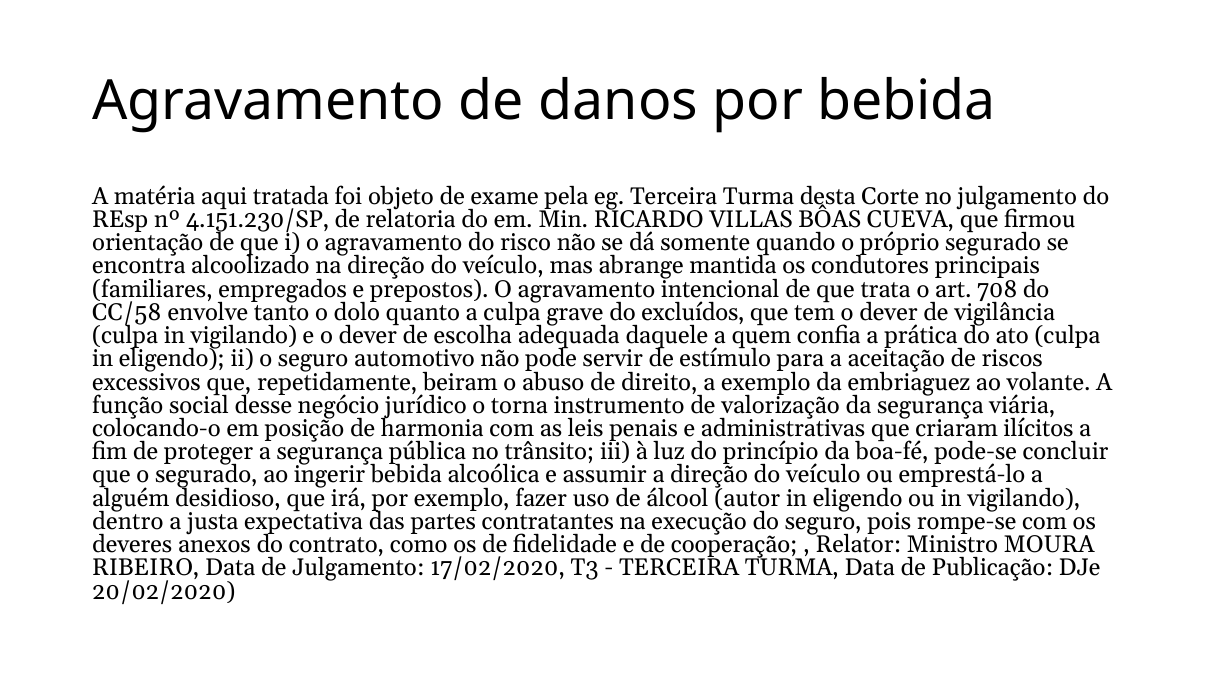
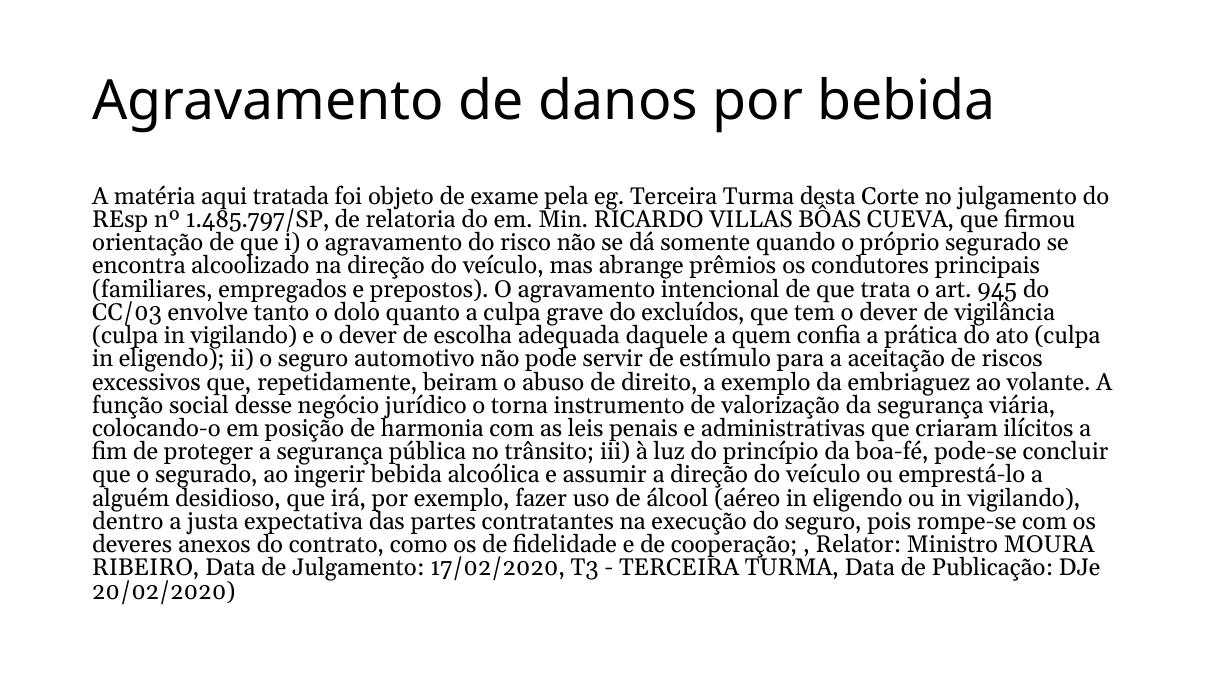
4.151.230/SP: 4.151.230/SP -> 1.485.797/SP (258, 220)
mantida: mantida -> prêmios (733, 266)
708: 708 -> 945 (997, 289)
CC/58: CC/58 -> CC/03 (127, 312)
autor: autor -> aéreo (747, 498)
